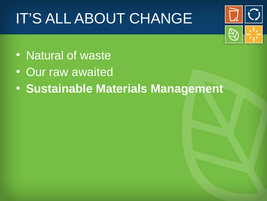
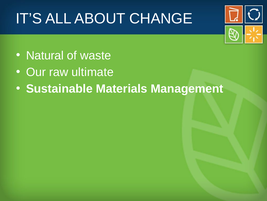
awaited: awaited -> ultimate (93, 72)
